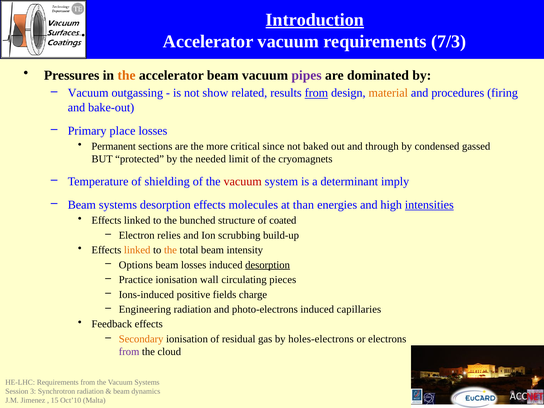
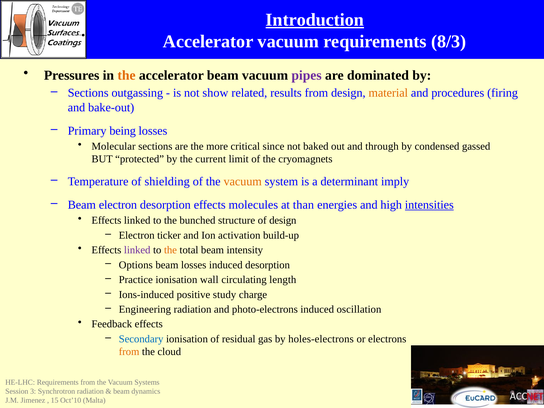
7/3: 7/3 -> 8/3 (449, 42)
Vacuum: Vacuum -> Sections (88, 93)
from underline: present -> none (316, 93)
place: place -> being (123, 131)
Permanent: Permanent -> Molecular (114, 146)
needed: needed -> current (211, 159)
vacuum colour: red -> orange (243, 182)
Beam systems: systems -> electron (118, 205)
of coated: coated -> design (283, 220)
relies: relies -> ticker (169, 235)
scrubbing: scrubbing -> activation (239, 235)
linked colour: orange -> purple (137, 250)
desorption underline: present -> none (268, 265)
pieces: pieces -> length (283, 280)
fields: fields -> study (225, 295)
capillaries: capillaries -> oscillation (359, 309)
Secondary colour: orange -> blue (141, 339)
from colour: purple -> orange (129, 352)
